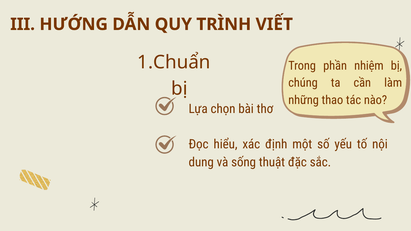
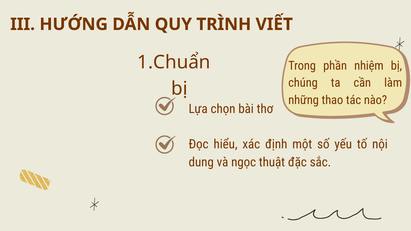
sống: sống -> ngọc (244, 163)
